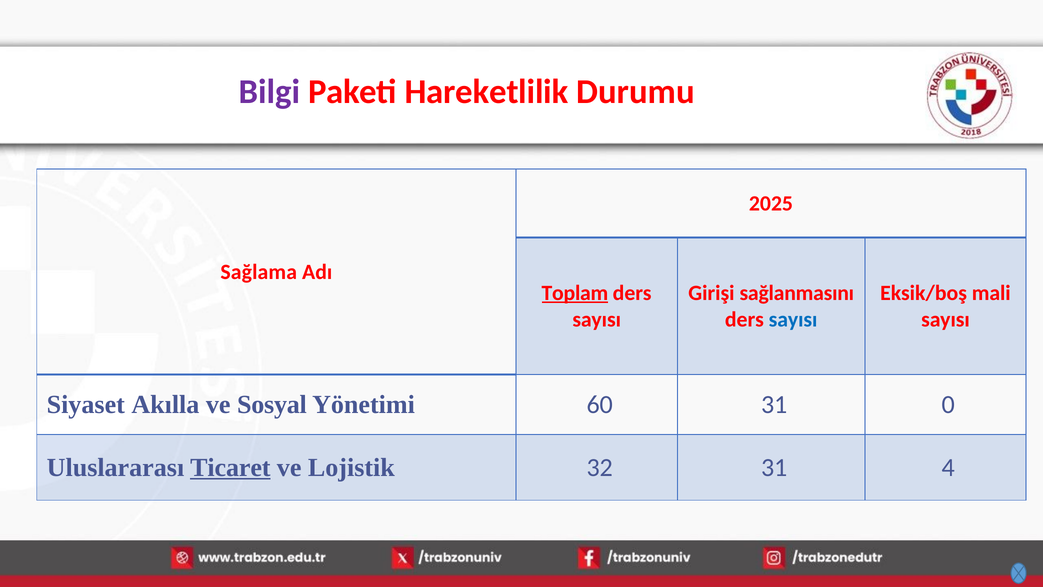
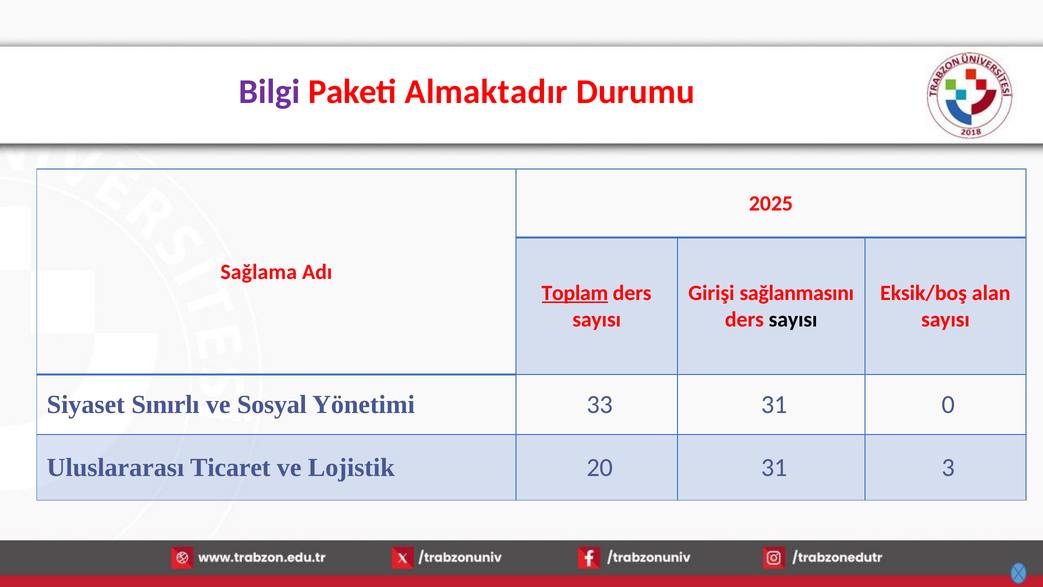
Hareketlilik: Hareketlilik -> Almaktadır (486, 92)
mali: mali -> alan (991, 293)
sayısı colour: blue -> black (793, 319)
Akılla: Akılla -> Sınırlı (165, 405)
60: 60 -> 33 (600, 405)
Ticaret underline: present -> none (230, 467)
32: 32 -> 20 (600, 467)
4: 4 -> 3 (949, 467)
